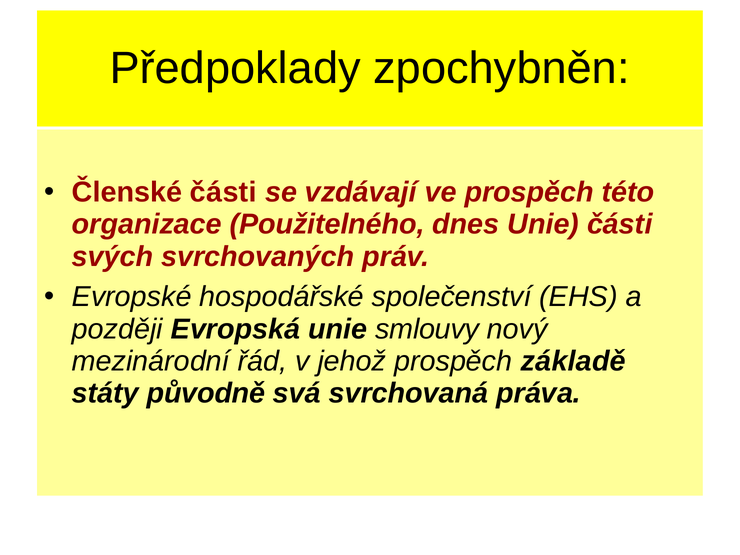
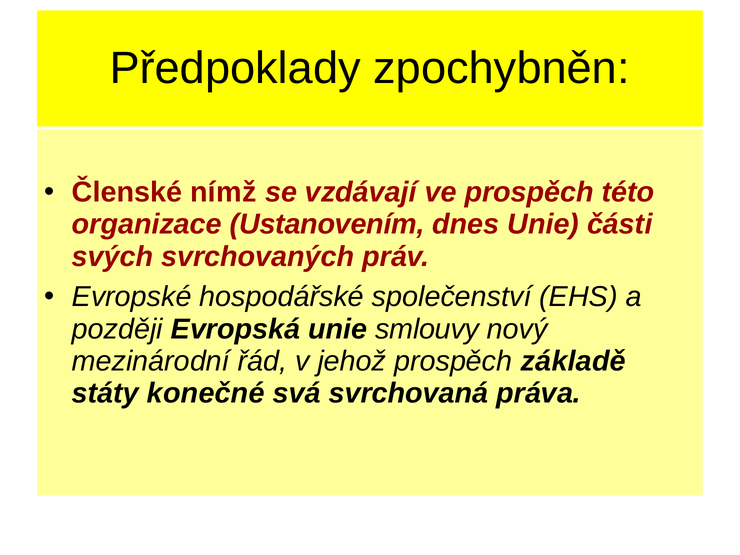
Členské části: části -> nímž (223, 192)
Použitelného: Použitelného -> Ustanovením (327, 224)
původně: původně -> konečné (206, 393)
